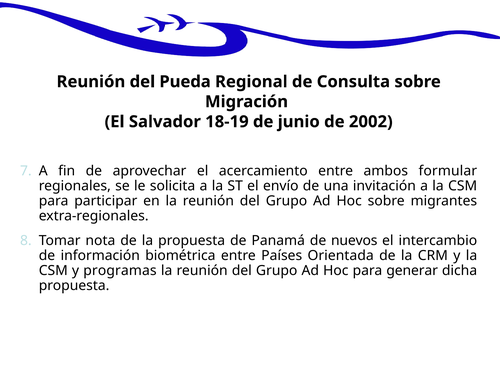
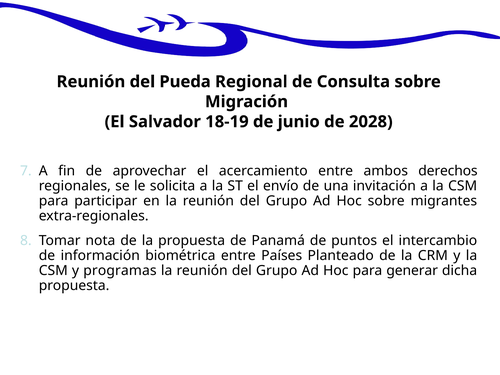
2002: 2002 -> 2028 (371, 122)
formular: formular -> derechos (448, 171)
nuevos: nuevos -> puntos (354, 241)
Orientada: Orientada -> Planteado (341, 256)
